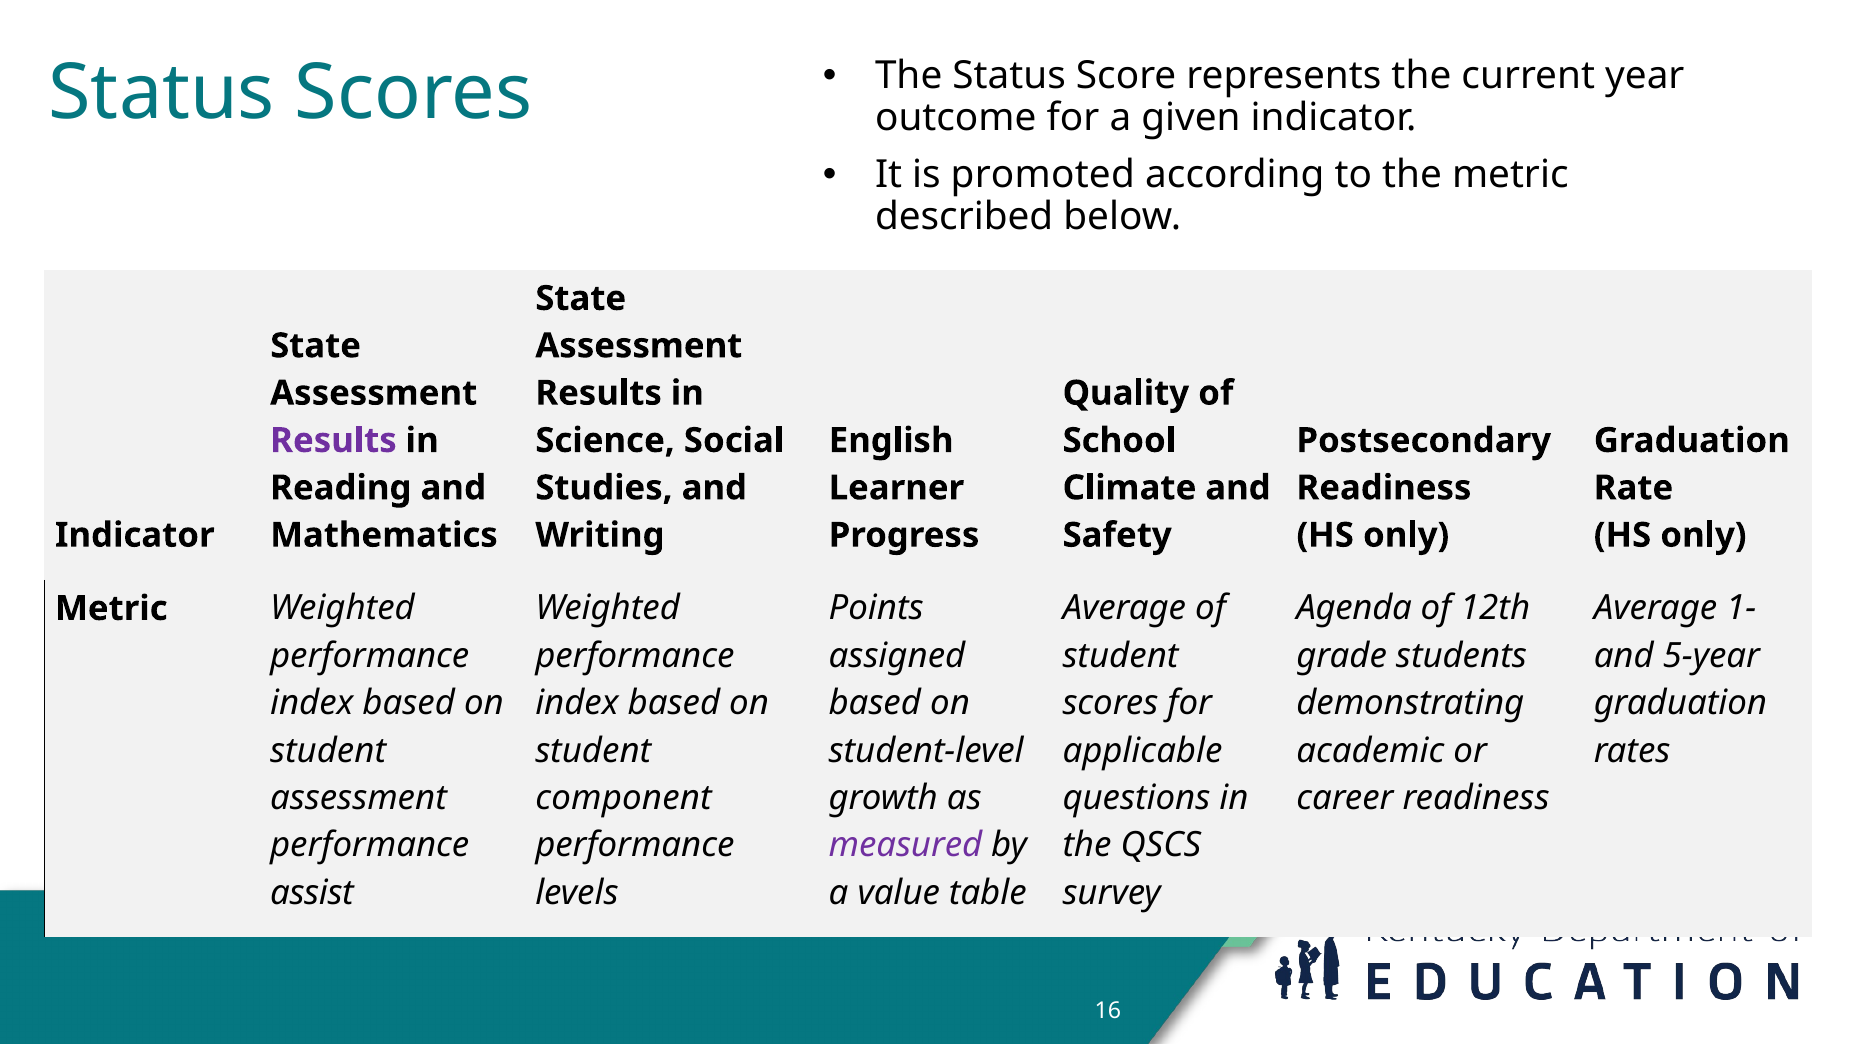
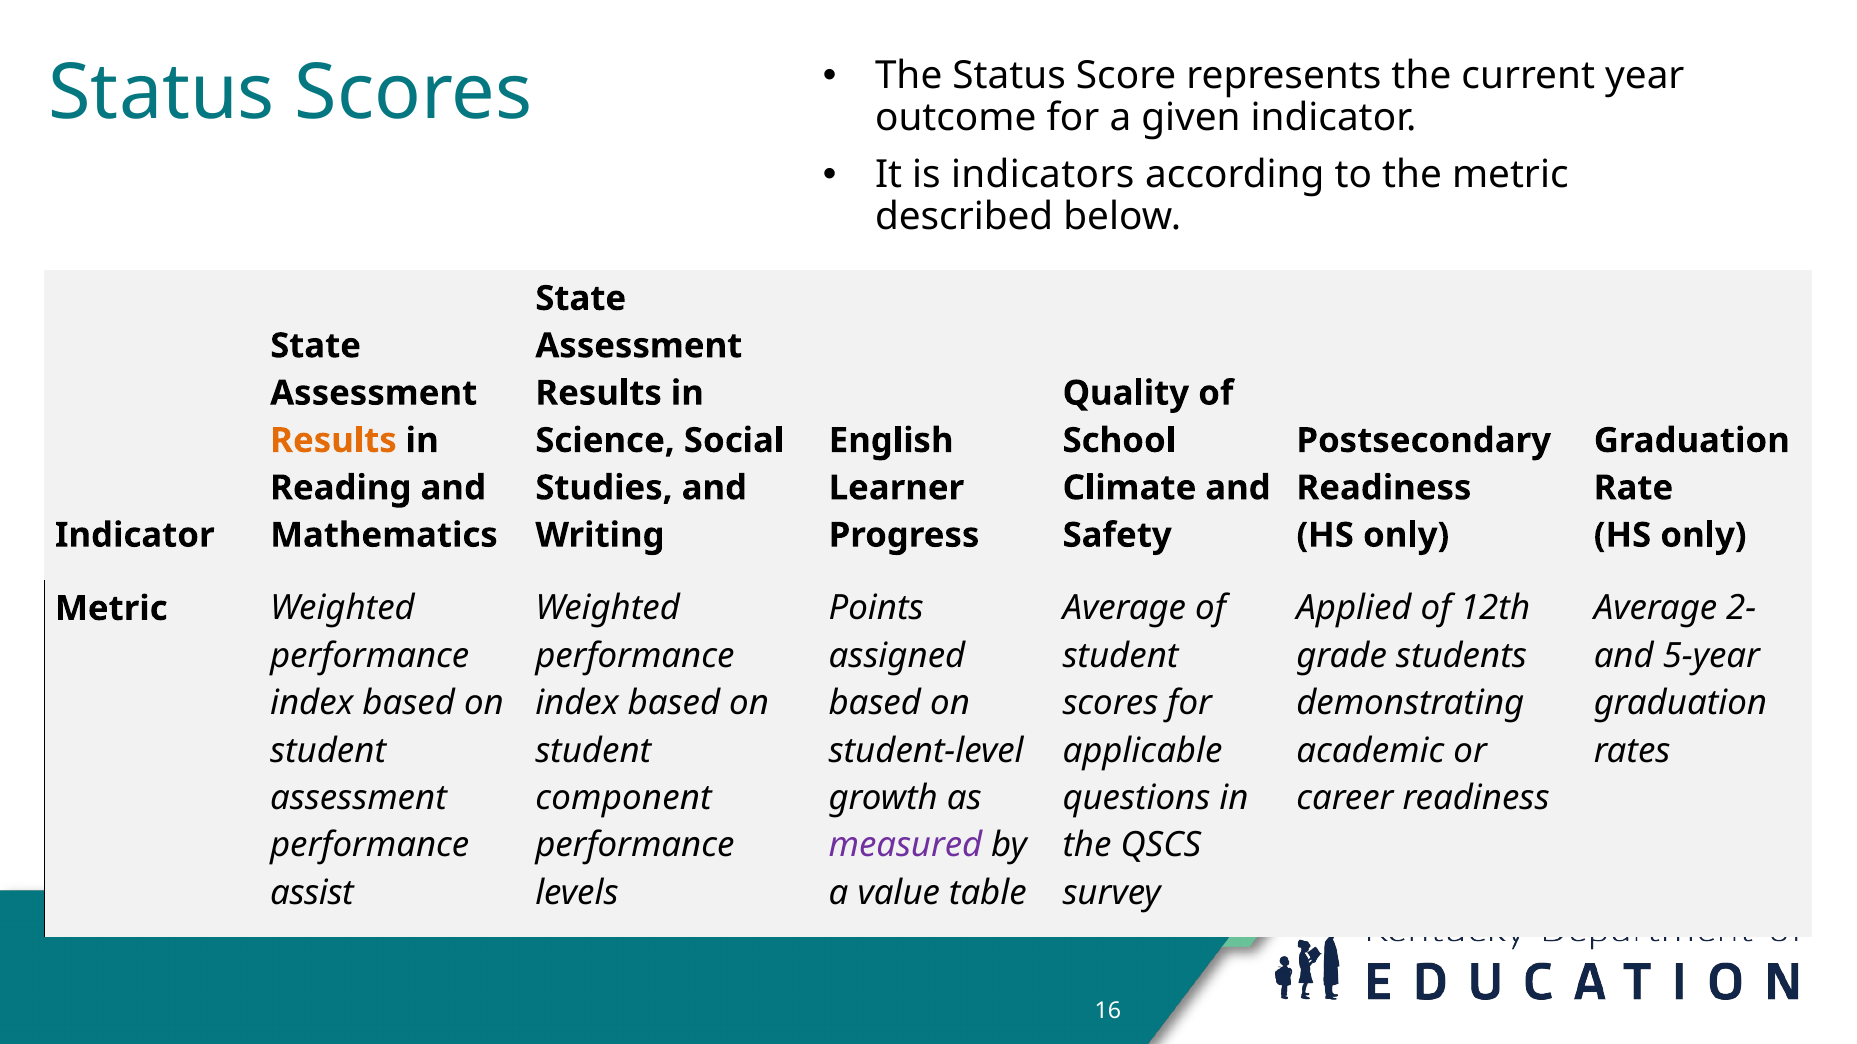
promoted: promoted -> indicators (1043, 175)
Results colour: purple -> orange (333, 441)
Agenda: Agenda -> Applied (1354, 609)
1-: 1- -> 2- (1741, 609)
